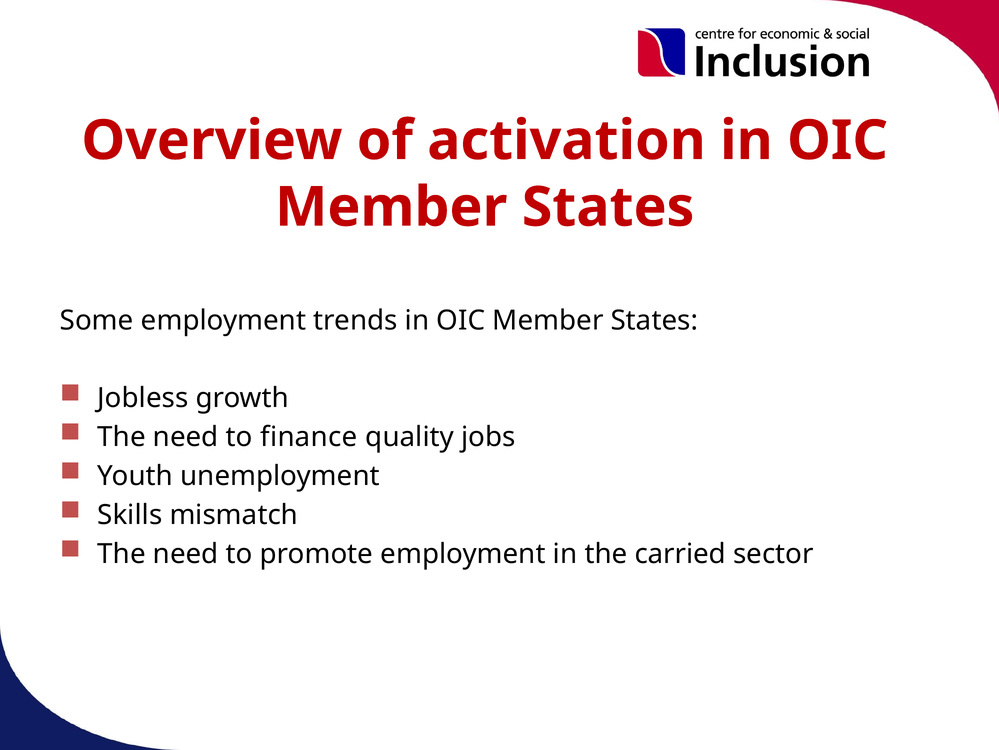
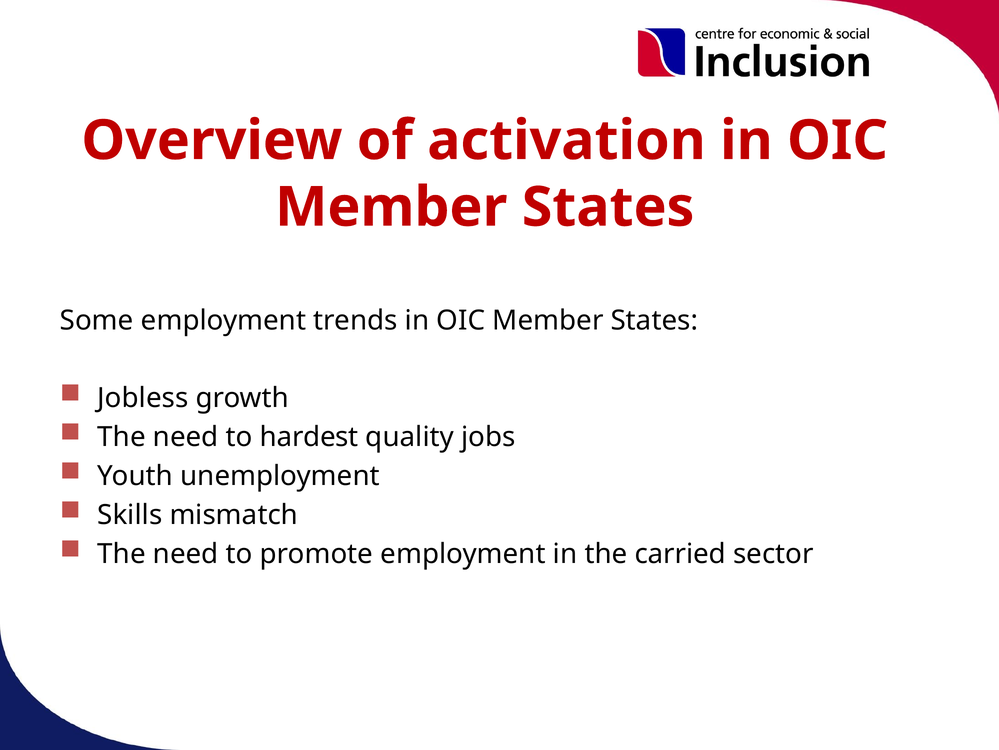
finance: finance -> hardest (309, 437)
